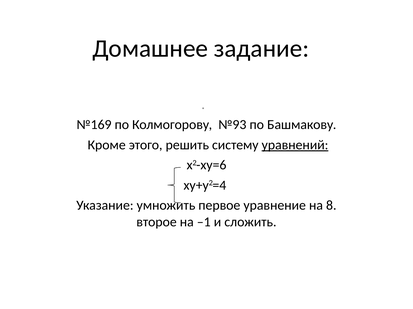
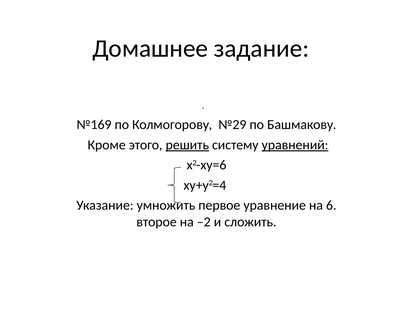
№93: №93 -> №29 (232, 125)
решить underline: none -> present (187, 145)
8: 8 -> 6 (331, 206)
–1: –1 -> –2 (204, 222)
